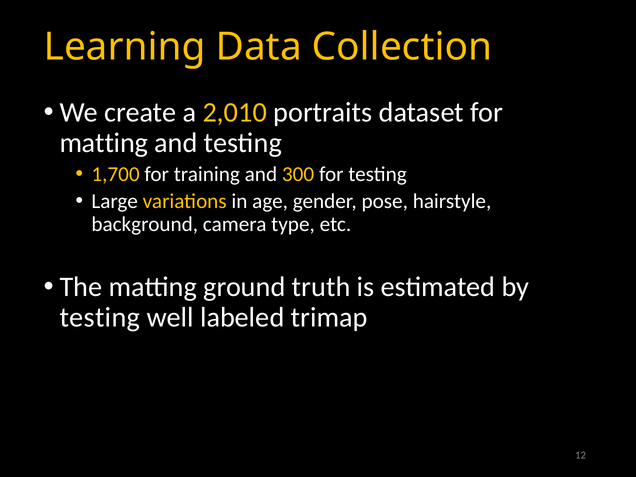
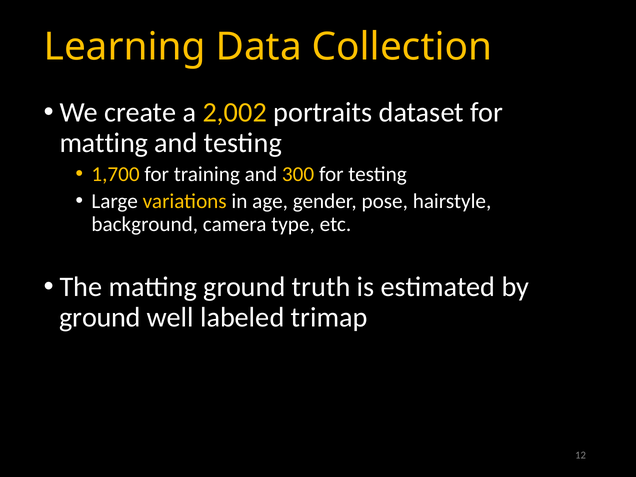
2,010: 2,010 -> 2,002 (235, 112)
testing: testing -> ground (100, 318)
